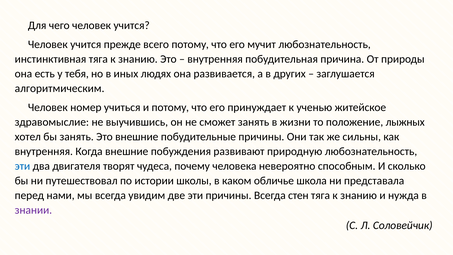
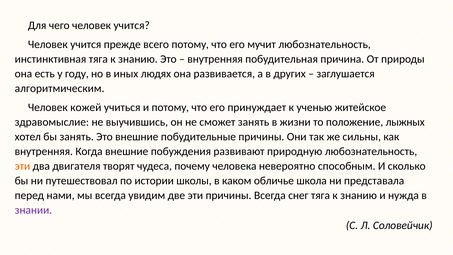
тебя: тебя -> году (77, 74)
номер: номер -> кожей (86, 107)
эти colour: blue -> orange (22, 166)
стен: стен -> снег (298, 195)
